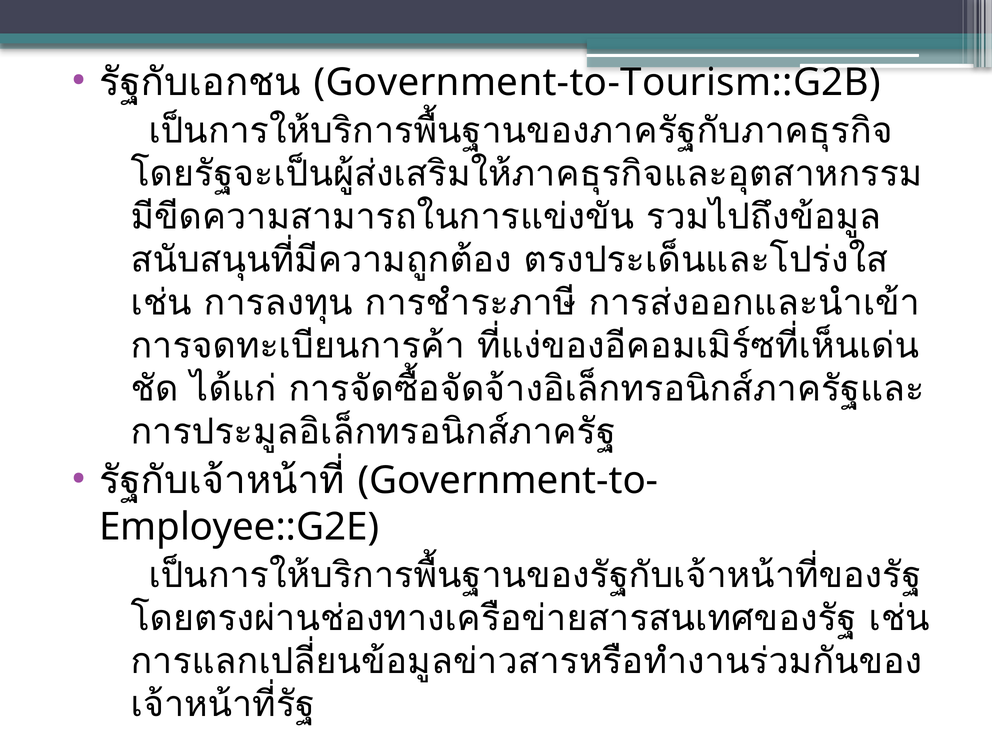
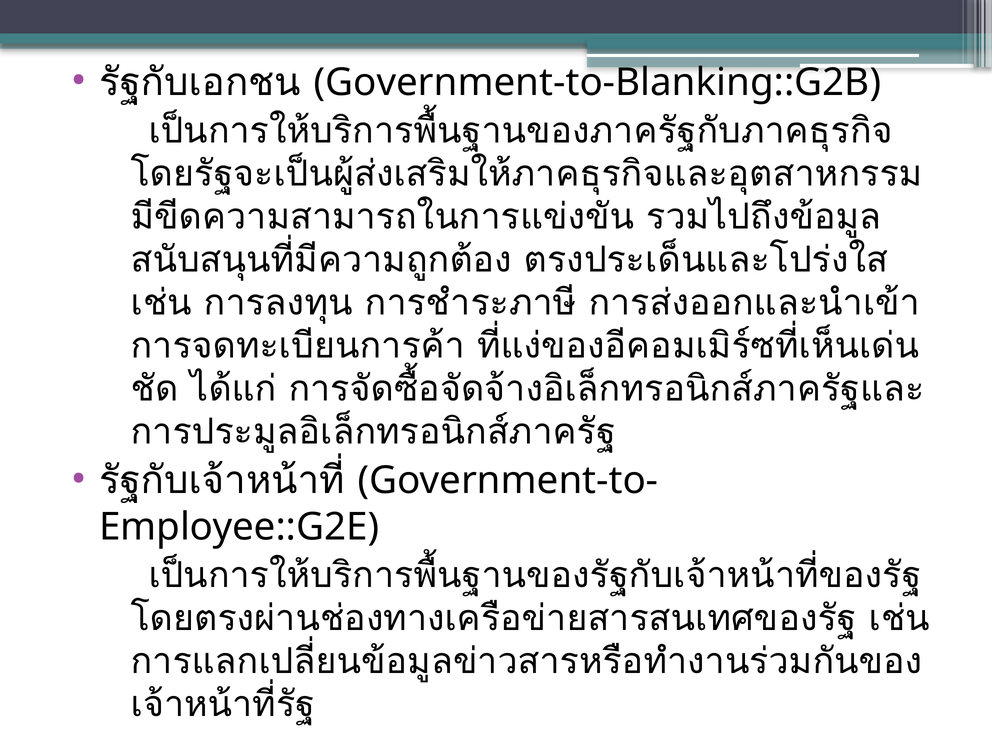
Government-to-Tourism::G2B: Government-to-Tourism::G2B -> Government-to-Blanking::G2B (597, 82)
